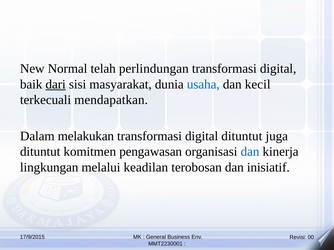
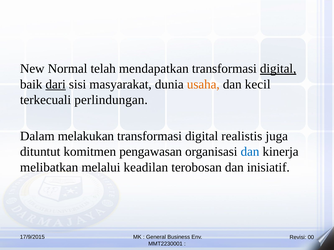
perlindungan: perlindungan -> mendapatkan (154, 69)
digital underline: none -> present (278, 69)
usaha colour: blue -> orange (203, 84)
mendapatkan: mendapatkan -> perlindungan (111, 100)
digital dituntut: dituntut -> realistis (242, 136)
lingkungan: lingkungan -> melibatkan (49, 168)
